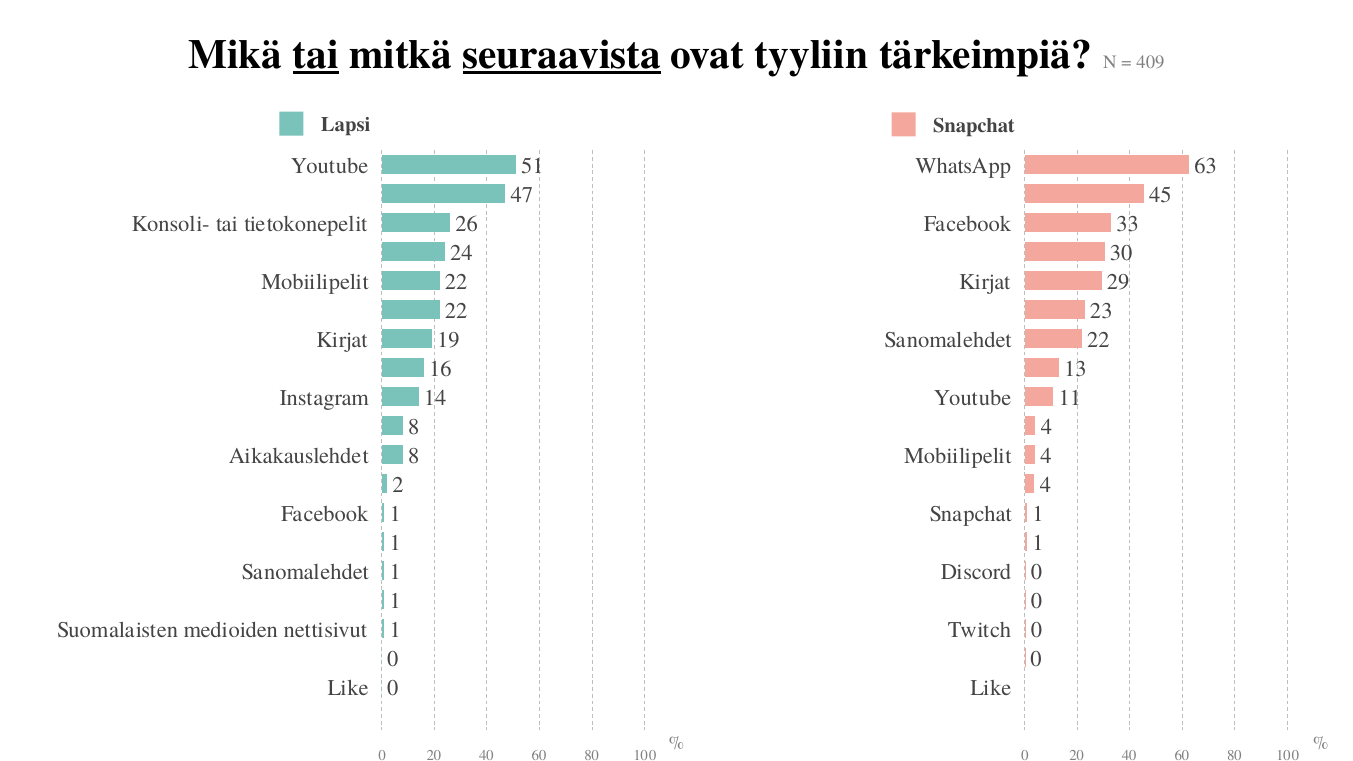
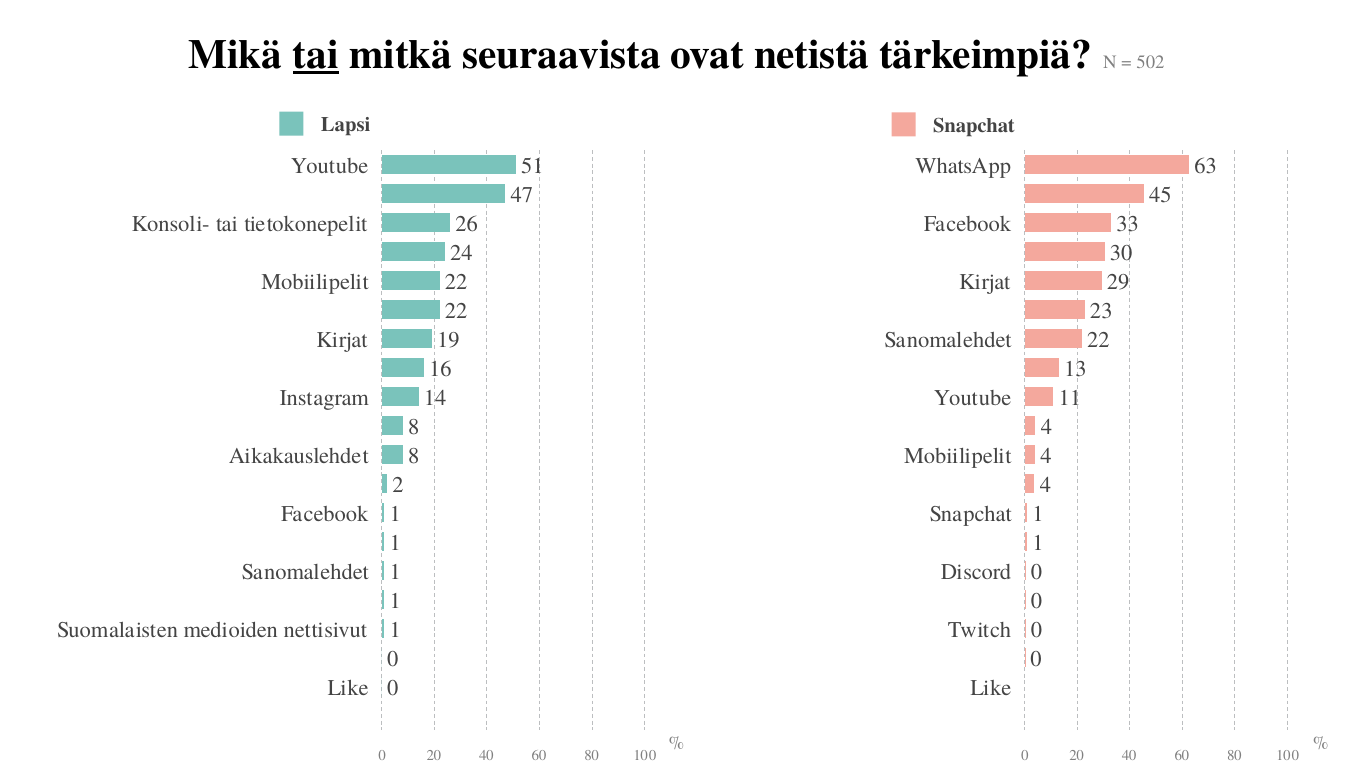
seuraavista underline: present -> none (562, 55)
tyyliin: tyyliin -> netistä (812, 55)
409: 409 -> 502 (1151, 62)
